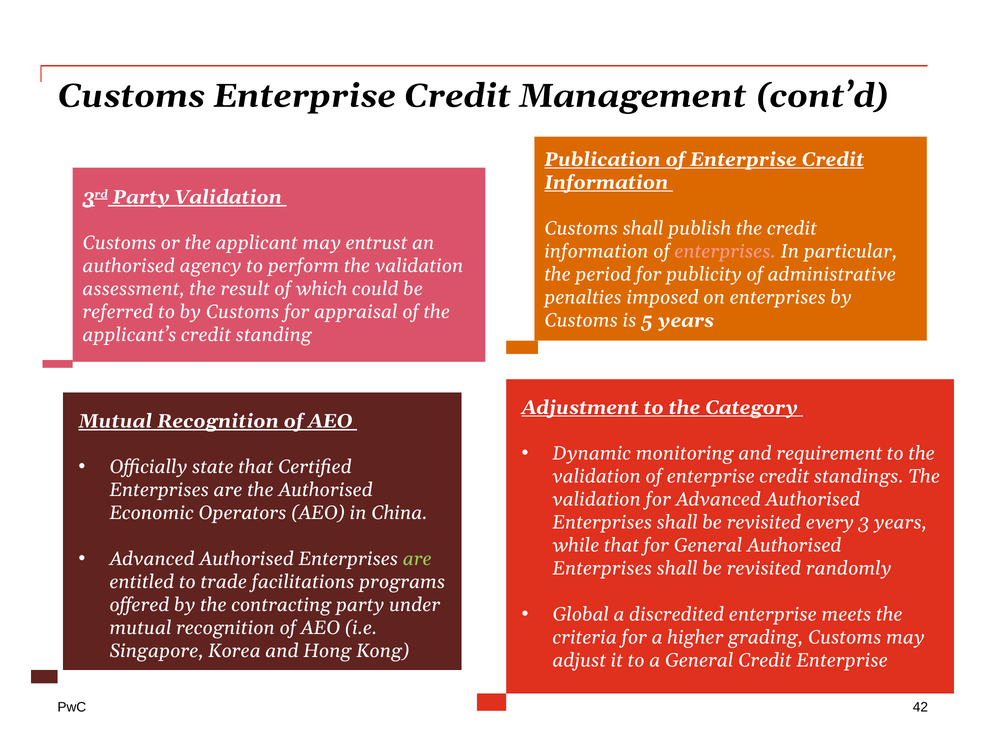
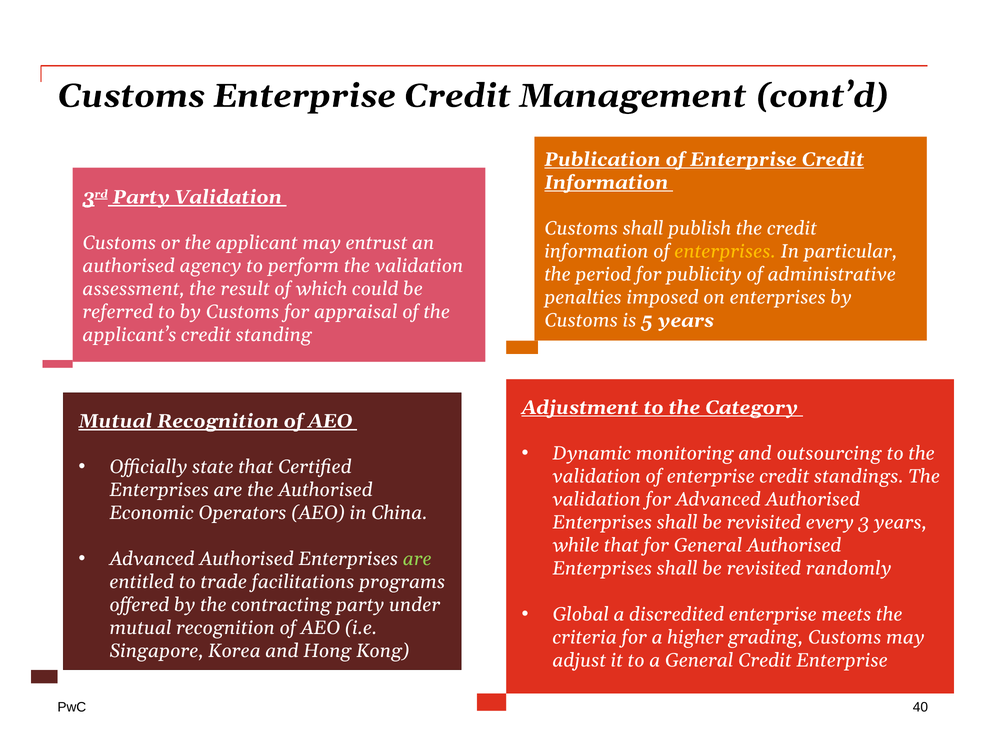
enterprises colour: pink -> yellow (725, 251)
requirement: requirement -> outsourcing (829, 453)
42: 42 -> 40 (920, 707)
